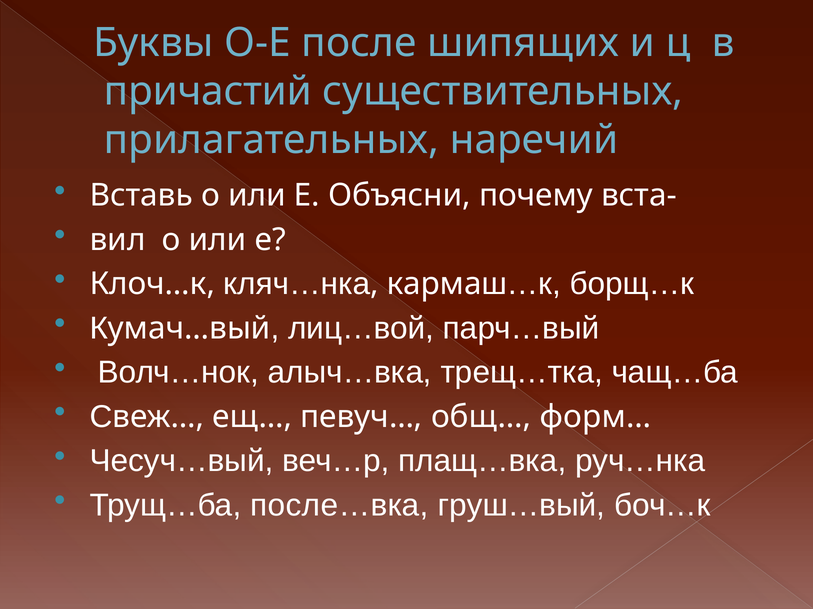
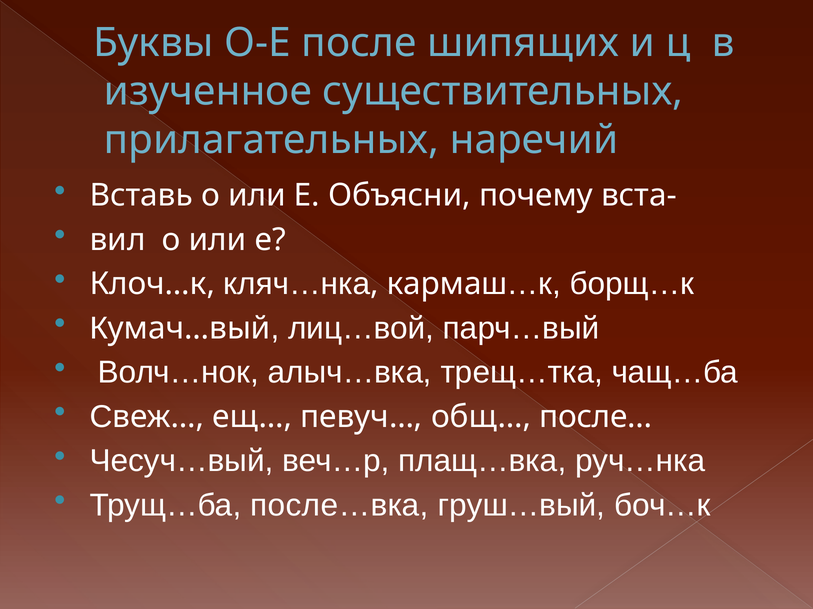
причастий: причастий -> изученное (208, 91)
форм…: форм… -> после… (596, 417)
